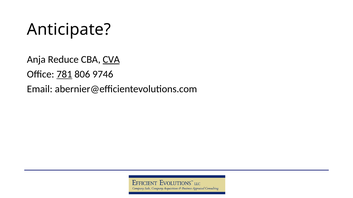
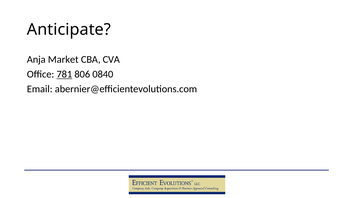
Reduce: Reduce -> Market (63, 60)
CVA underline: present -> none (111, 60)
9746: 9746 -> 0840 (103, 74)
